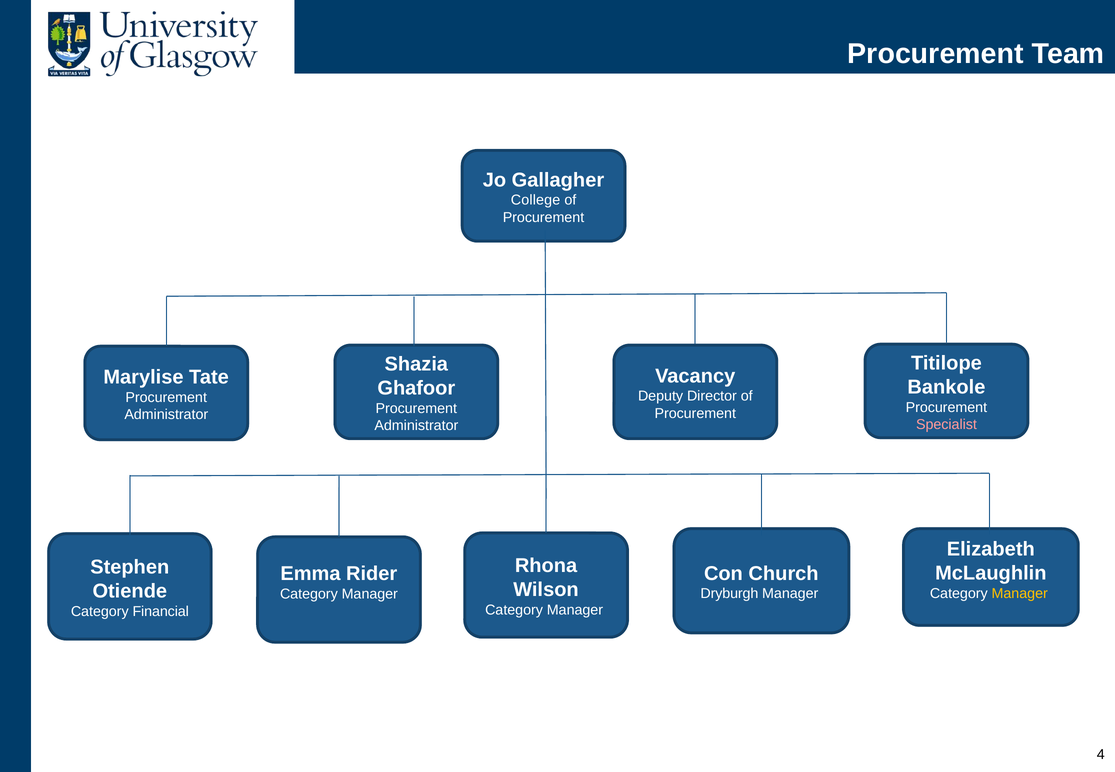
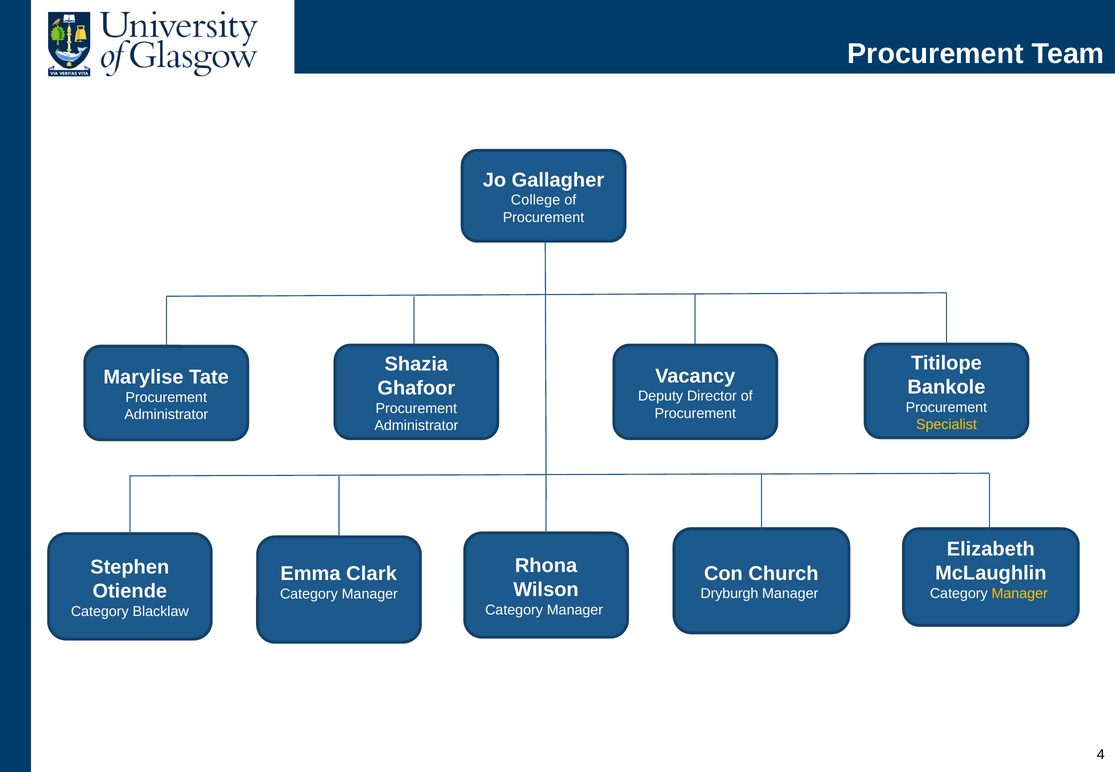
Specialist colour: pink -> yellow (946, 425)
Rider: Rider -> Clark (372, 574)
Financial: Financial -> Blacklaw (161, 611)
